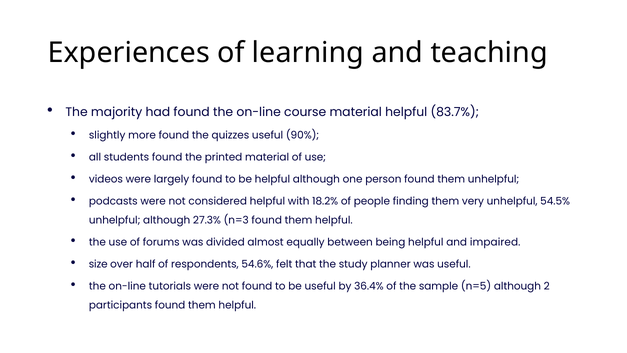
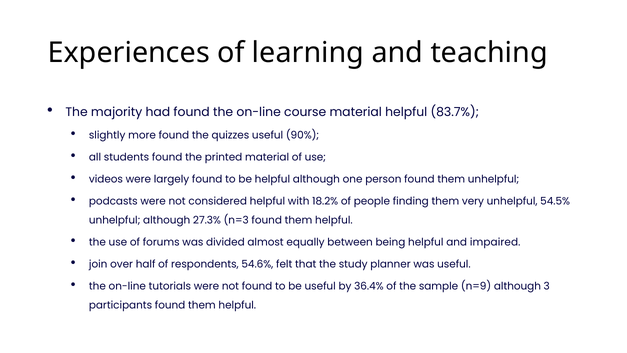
size: size -> join (98, 264)
n=5: n=5 -> n=9 (476, 286)
2: 2 -> 3 (547, 286)
